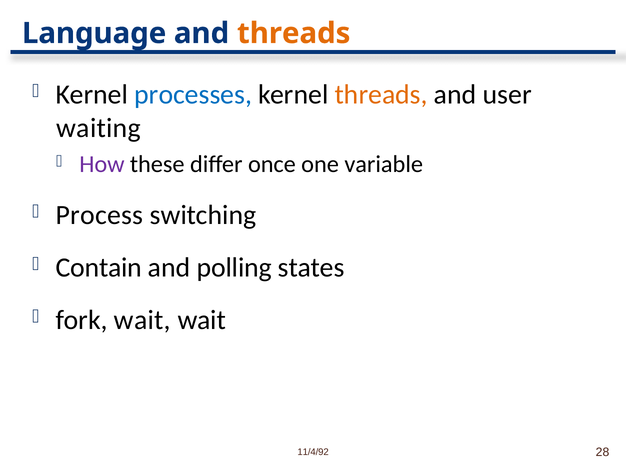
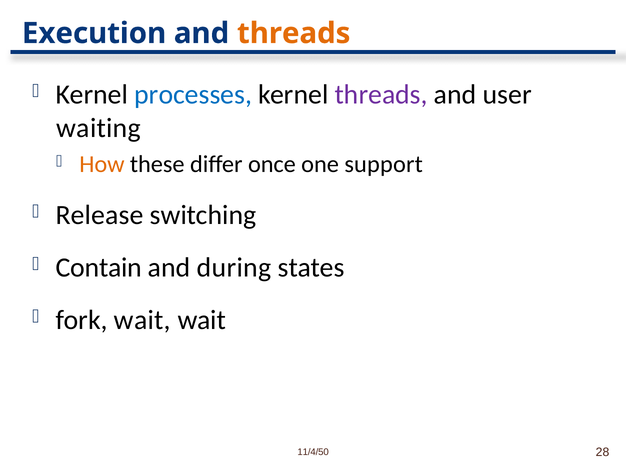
Language: Language -> Execution (94, 33)
threads colour: orange -> purple (381, 95)
How colour: purple -> orange (102, 164)
variable: variable -> support (384, 164)
Process: Process -> Release (100, 215)
polling: polling -> during (234, 268)
11/4/92: 11/4/92 -> 11/4/50 (313, 452)
